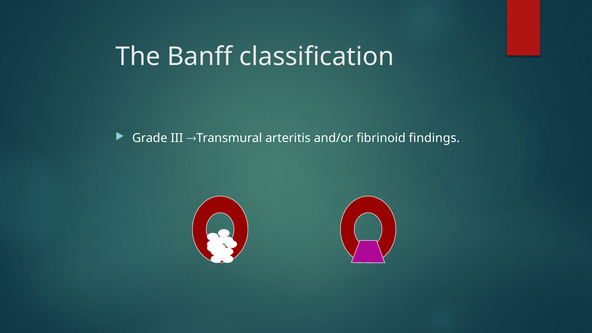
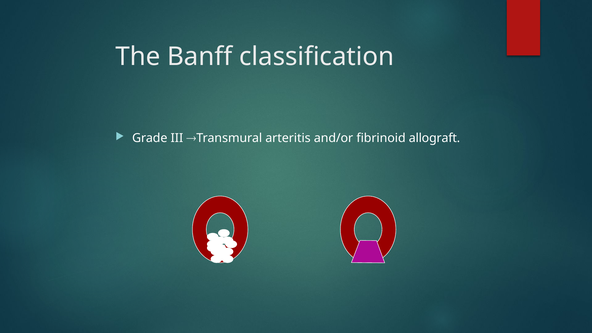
findings: findings -> allograft (434, 138)
